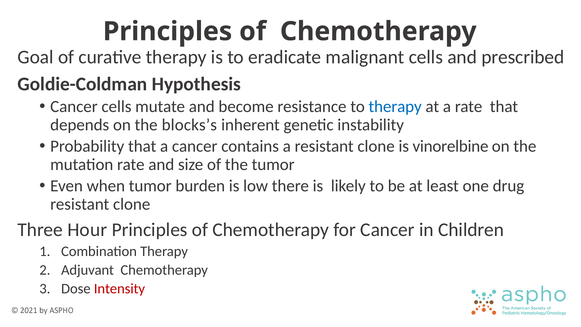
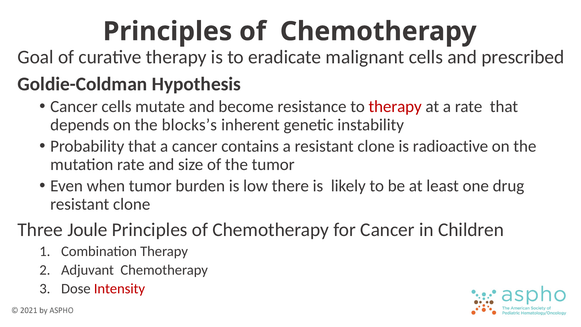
therapy colour: blue -> red (395, 107)
vinorelbine: vinorelbine -> radioactive (450, 146)
Hour: Hour -> Joule (87, 230)
